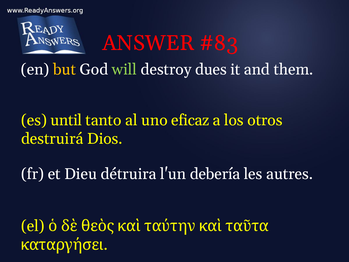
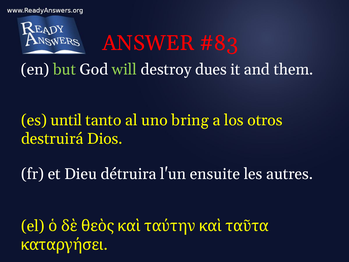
but colour: yellow -> light green (64, 70)
eficaz: eficaz -> bring (190, 120)
debería: debería -> ensuite (215, 174)
